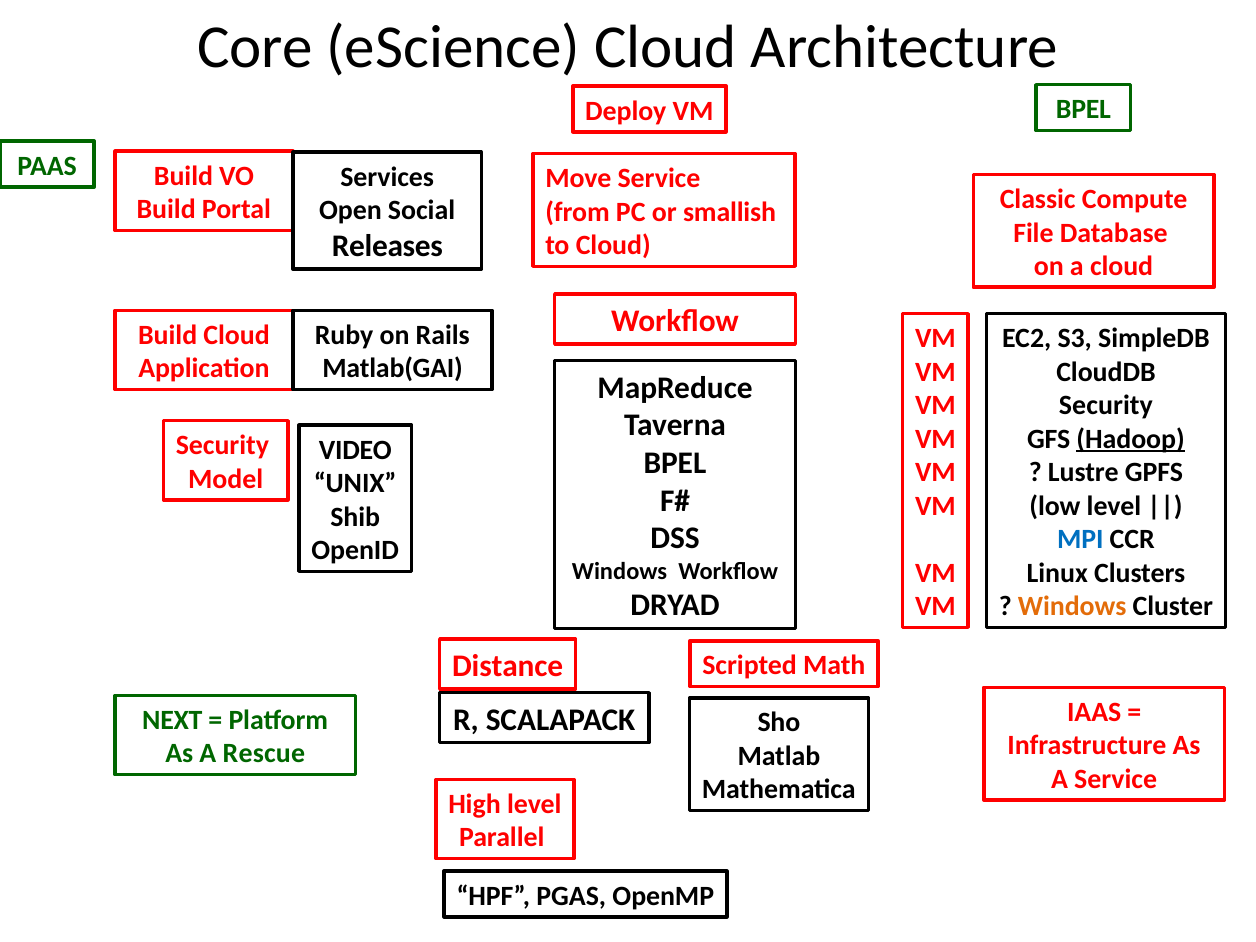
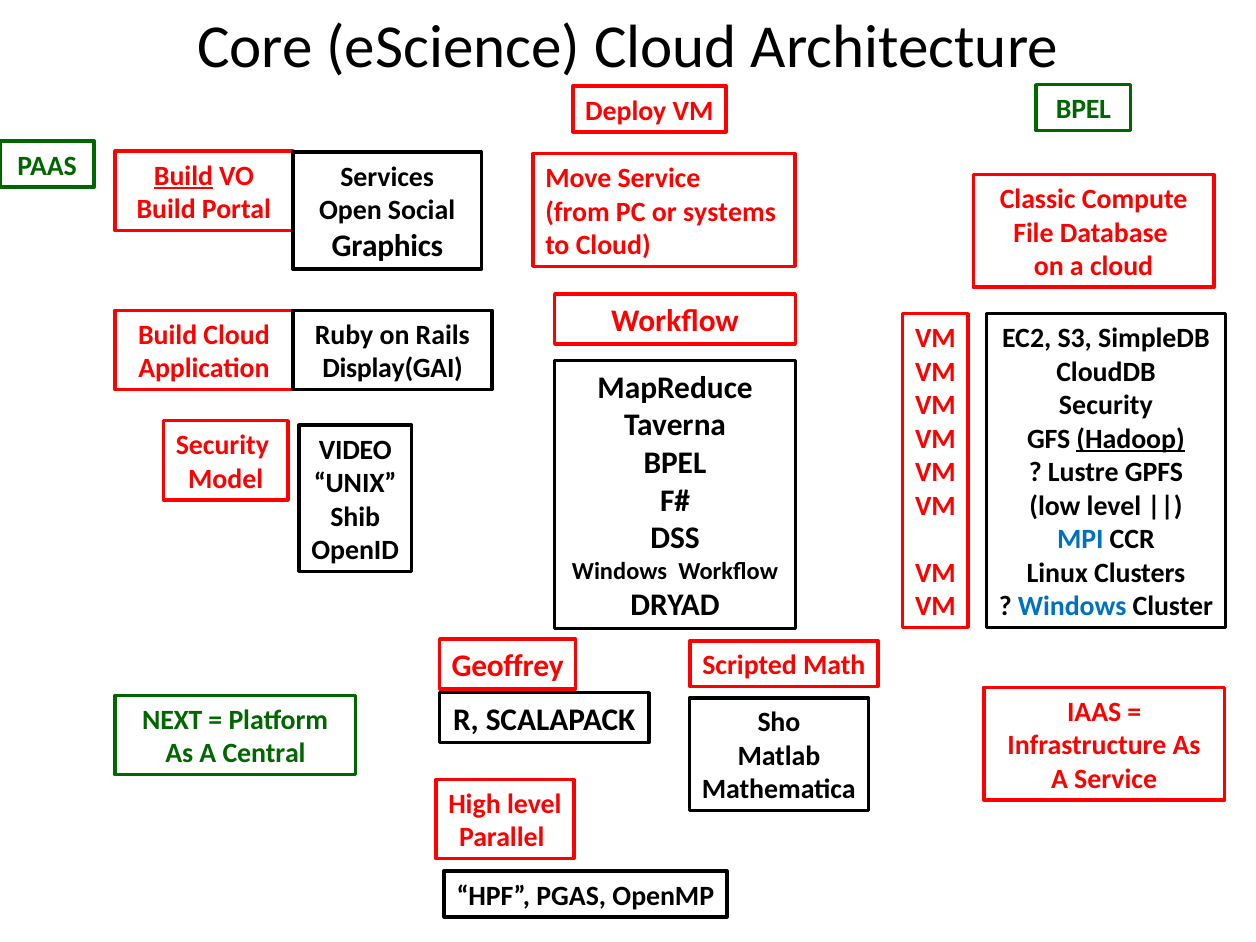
Build underline: none -> present (184, 176)
smallish: smallish -> systems (729, 212)
Releases: Releases -> Graphics (387, 246)
Matlab(GAI: Matlab(GAI -> Display(GAI (393, 369)
Windows colour: orange -> blue (1072, 606)
Distance: Distance -> Geoffrey (508, 666)
Rescue: Rescue -> Central (264, 754)
